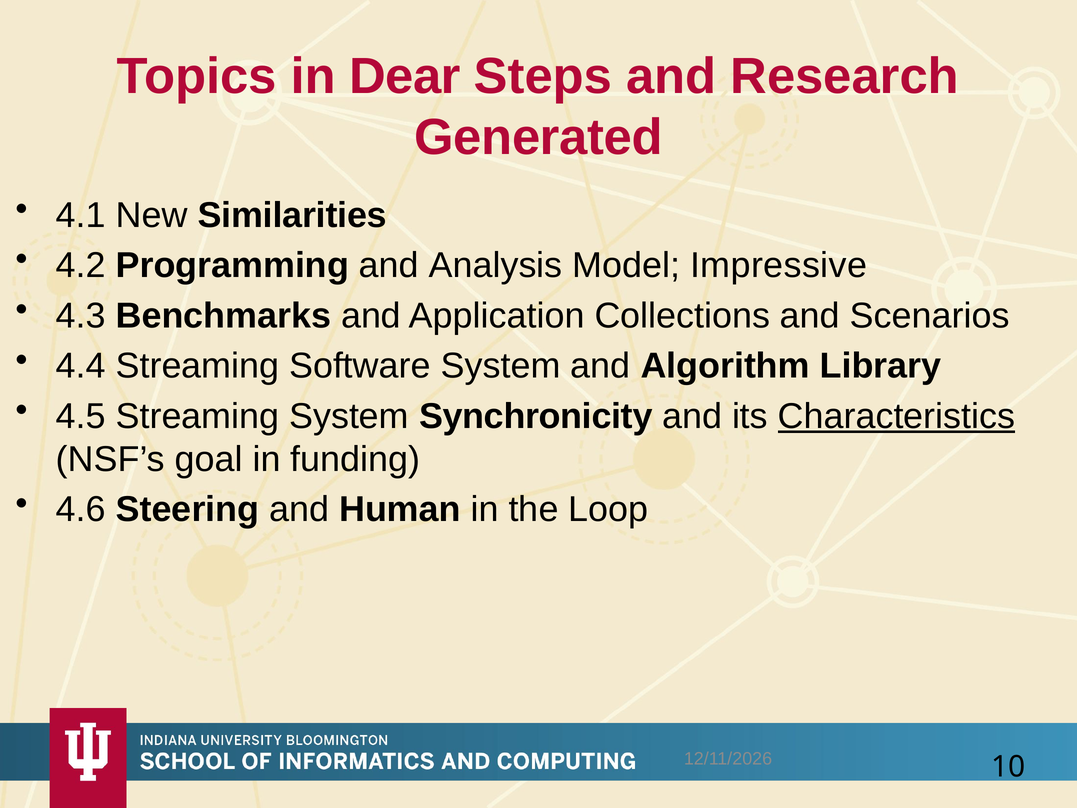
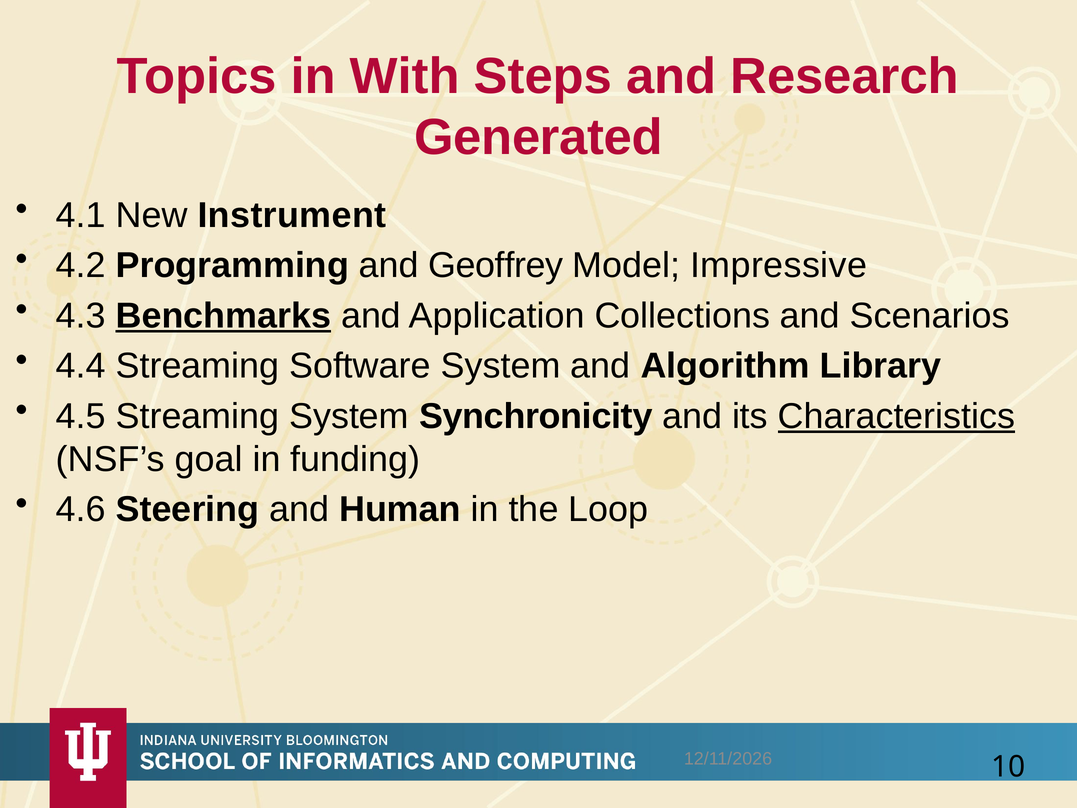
Dear: Dear -> With (405, 76)
Similarities: Similarities -> Instrument (292, 215)
Analysis: Analysis -> Geoffrey (496, 265)
Benchmarks underline: none -> present (223, 316)
